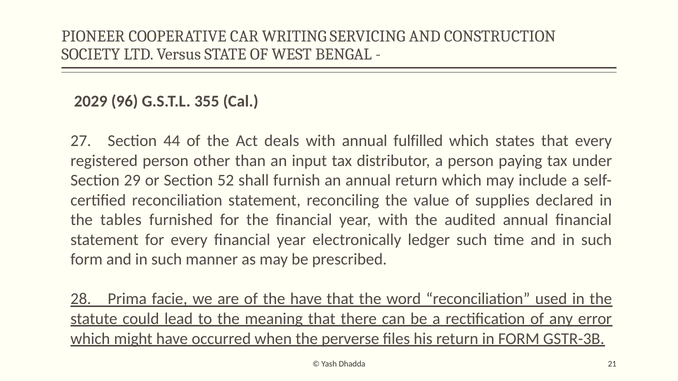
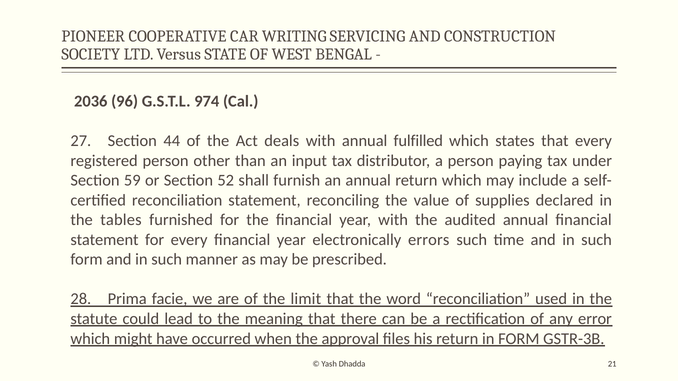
2029: 2029 -> 2036 (91, 101)
355: 355 -> 974 (207, 101)
29: 29 -> 59 (132, 181)
ledger: ledger -> errors (429, 240)
the have: have -> limit (306, 299)
perverse: perverse -> approval (350, 339)
